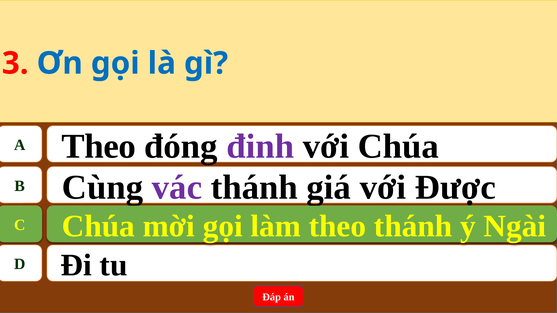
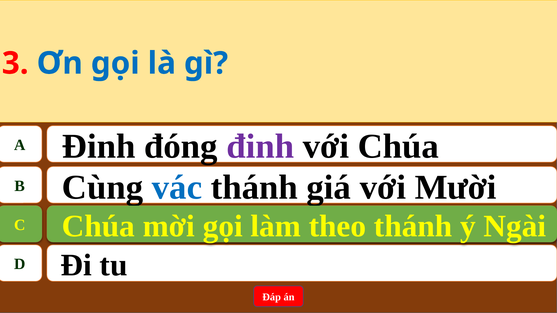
A Theo: Theo -> Đinh (99, 146)
vác colour: purple -> blue (177, 187)
Được: Được -> Mười (456, 187)
